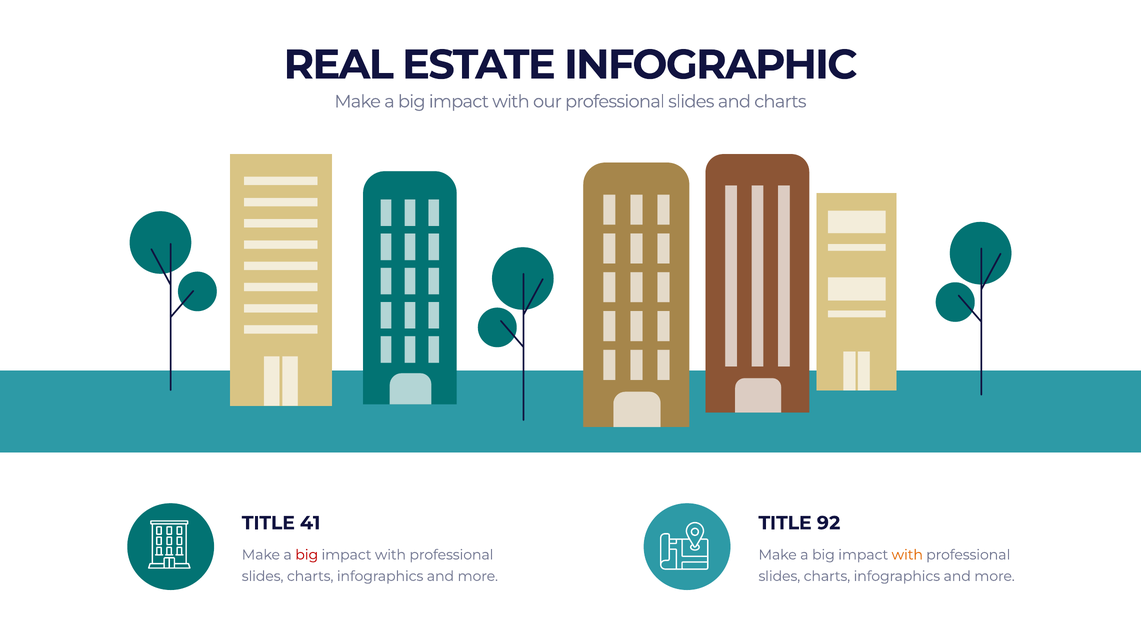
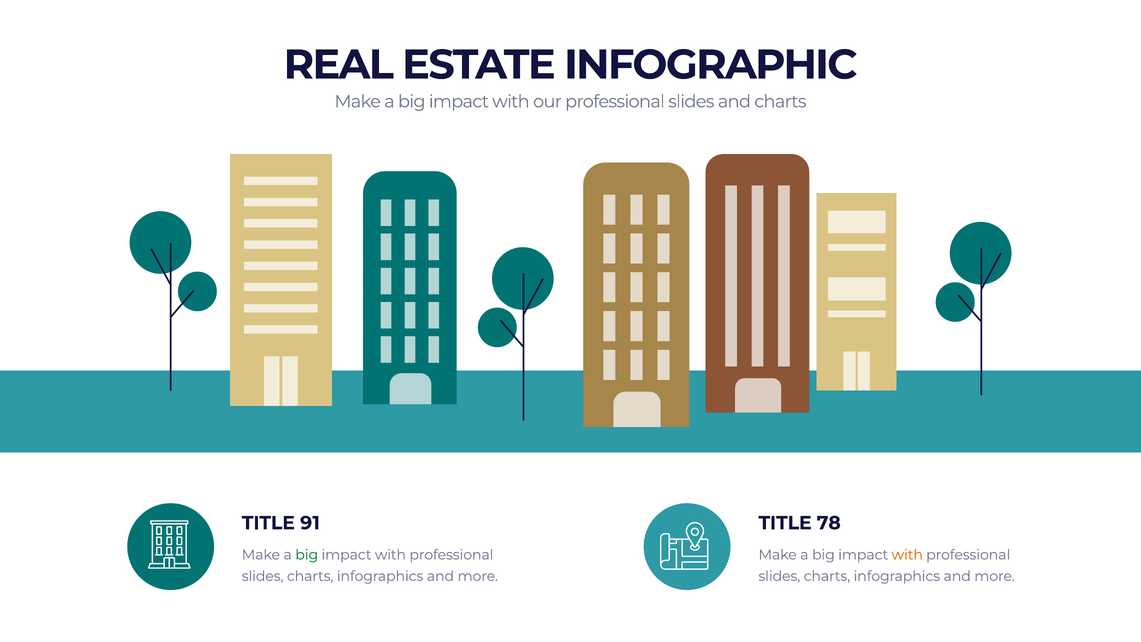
41: 41 -> 91 (310, 523)
92: 92 -> 78 (829, 523)
big colour: red -> green (307, 555)
